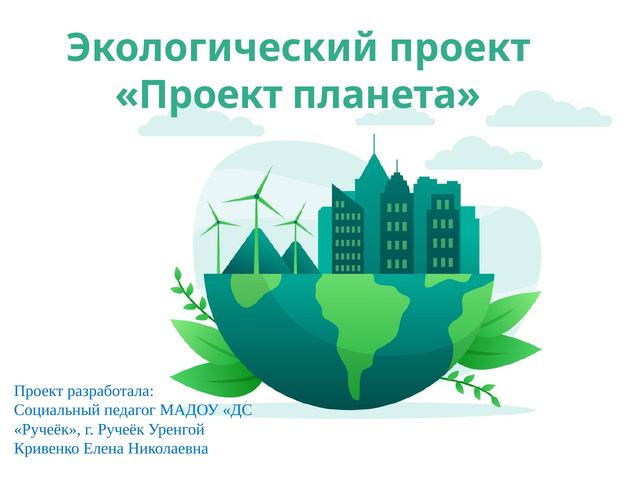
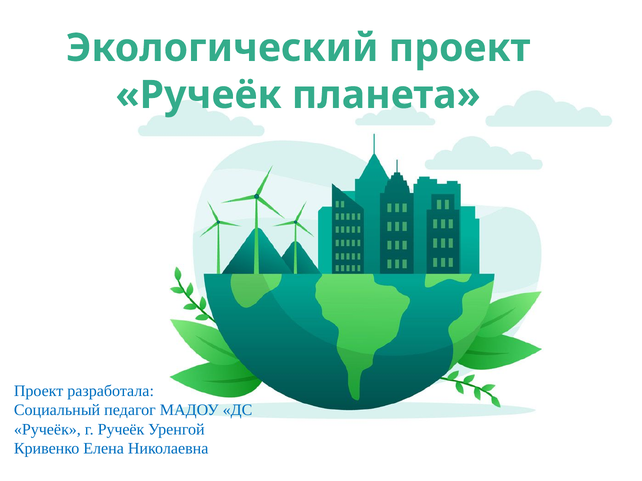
Проект: Проект -> Ручеёк (199, 95)
